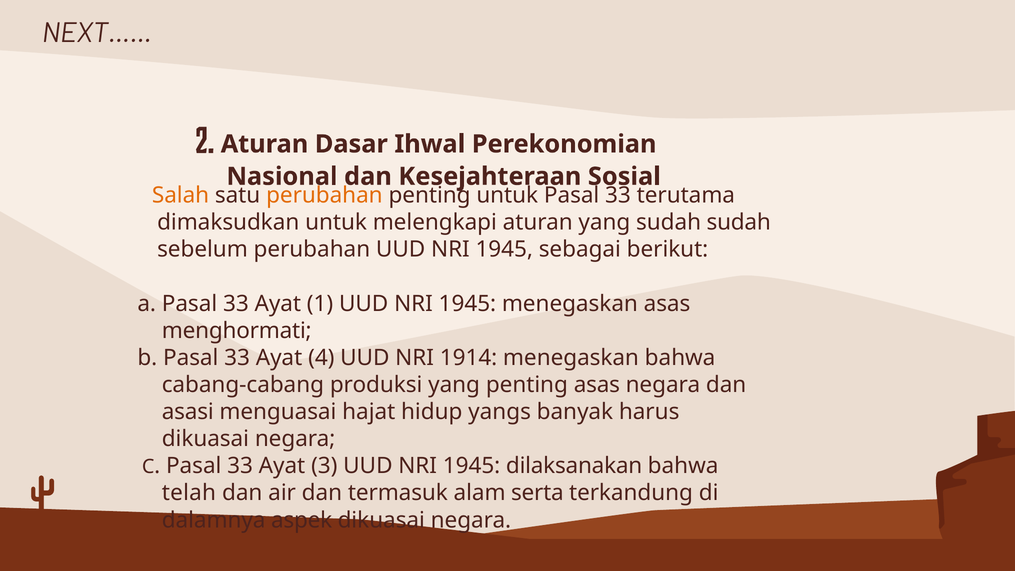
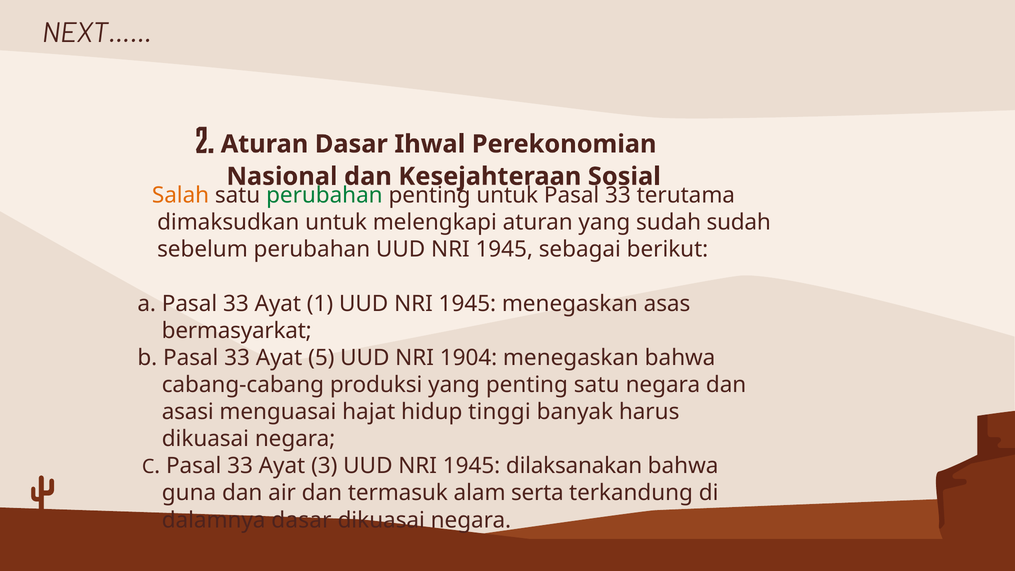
perubahan colour: orange -> green (324, 195)
menghormati: menghormati -> bermasyarkat (237, 331)
4: 4 -> 5 (321, 358)
1914: 1914 -> 1904 (469, 358)
penting asas: asas -> satu (597, 385)
yangs: yangs -> tinggi (499, 412)
telah: telah -> guna (189, 493)
dalamnya aspek: aspek -> dasar (301, 520)
